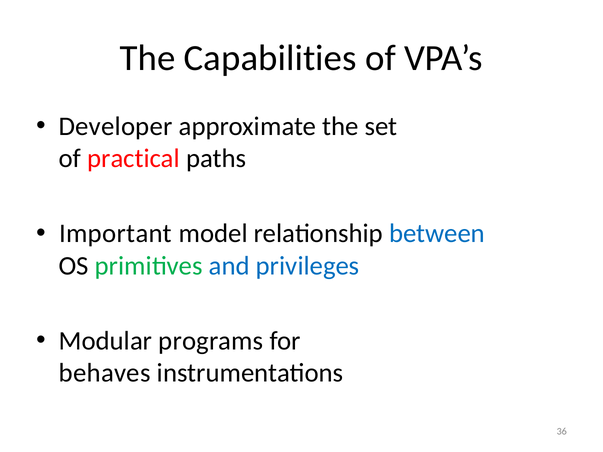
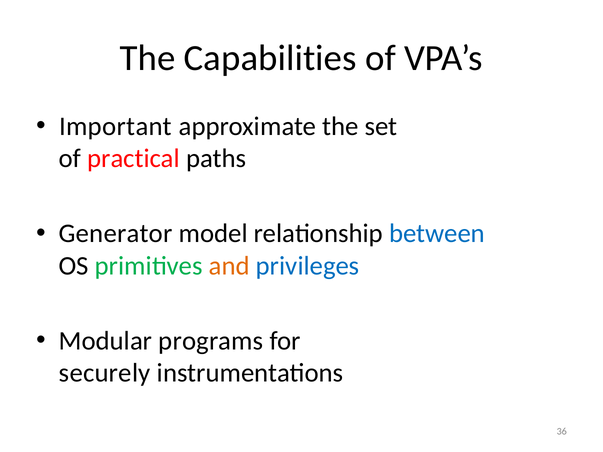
Developer: Developer -> Important (116, 126)
Important: Important -> Generator (116, 234)
and colour: blue -> orange (229, 266)
behaves: behaves -> securely (105, 373)
